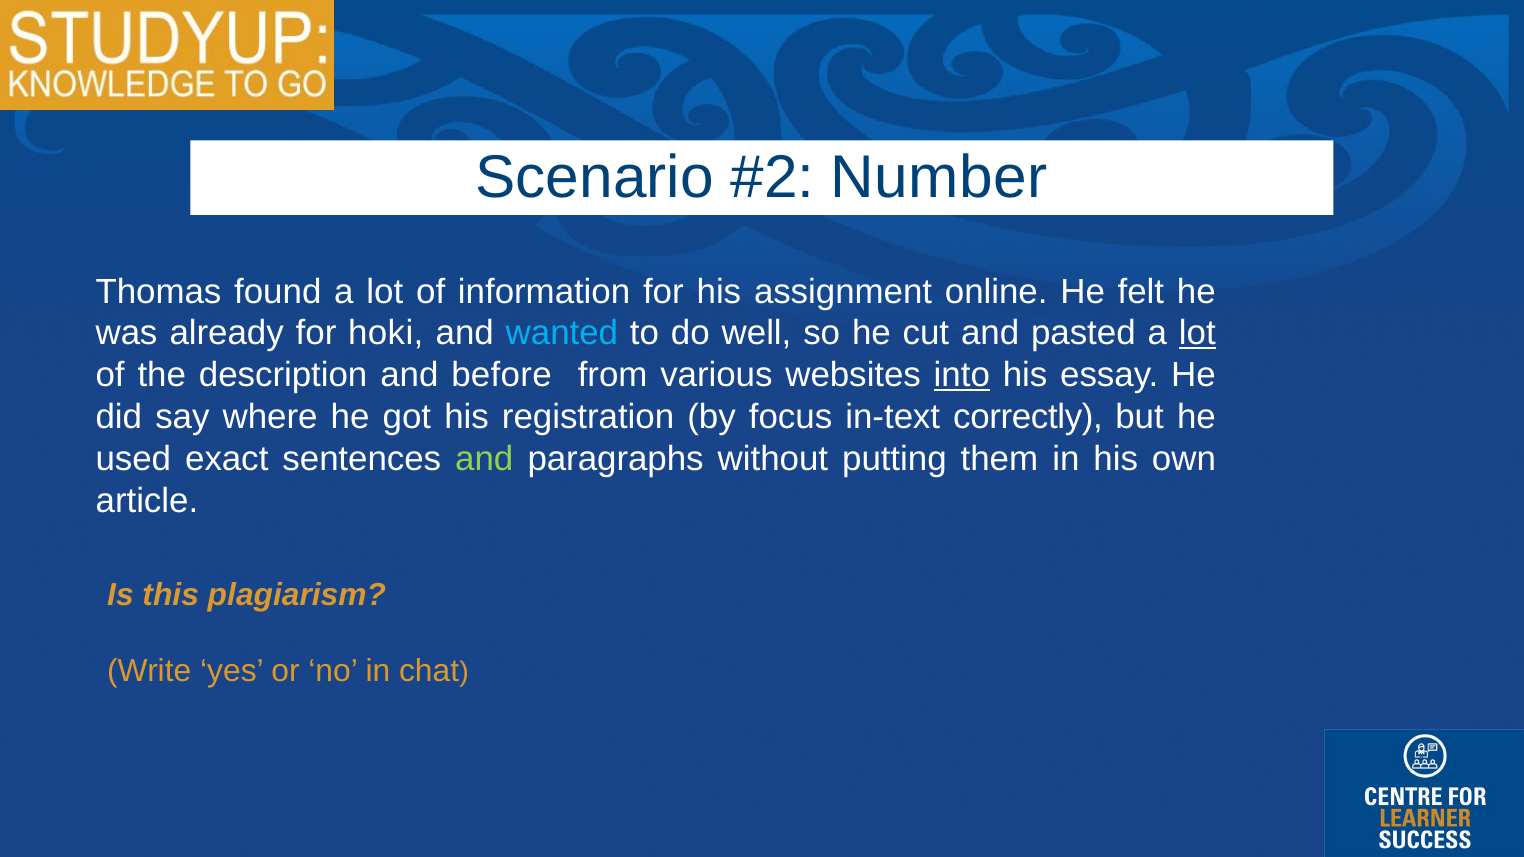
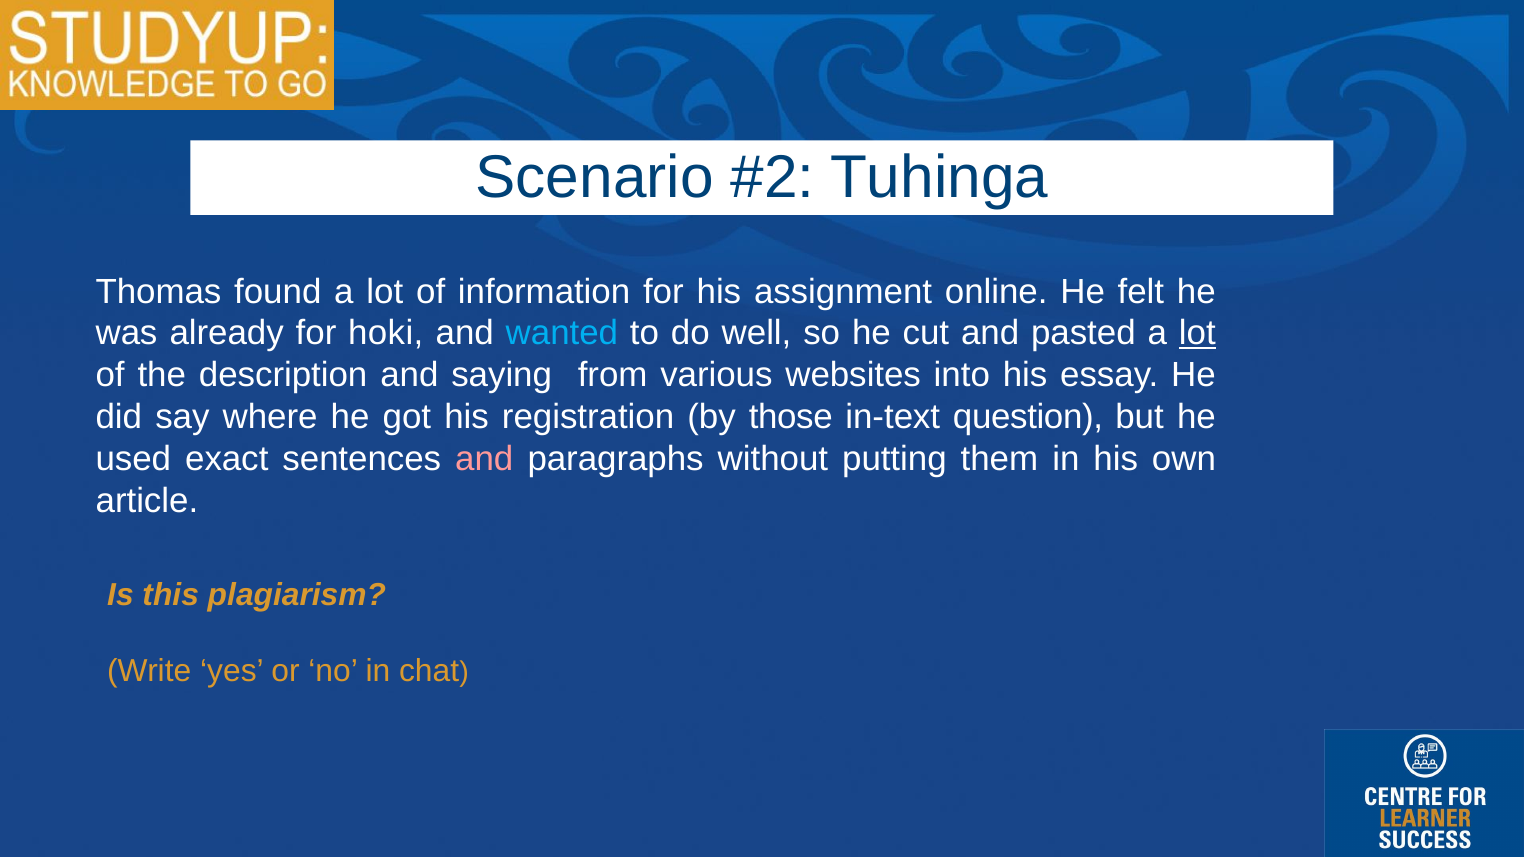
Number: Number -> Tuhinga (939, 178)
before: before -> saying (502, 375)
into underline: present -> none (962, 375)
focus: focus -> those (791, 417)
correctly: correctly -> question (1028, 417)
and colour: light green -> pink (484, 459)
